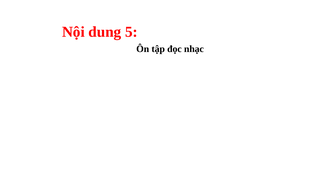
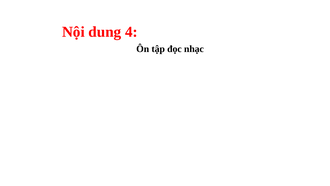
5: 5 -> 4 (131, 32)
